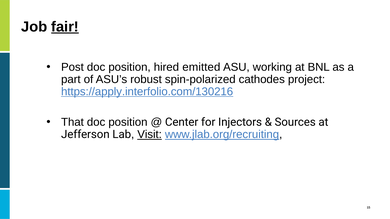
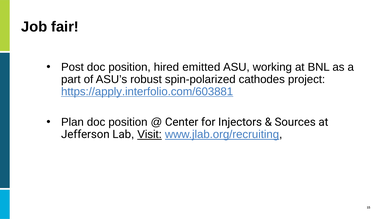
fair underline: present -> none (65, 27)
https://apply.interfolio.com/130216: https://apply.interfolio.com/130216 -> https://apply.interfolio.com/603881 (147, 92)
That: That -> Plan (72, 122)
